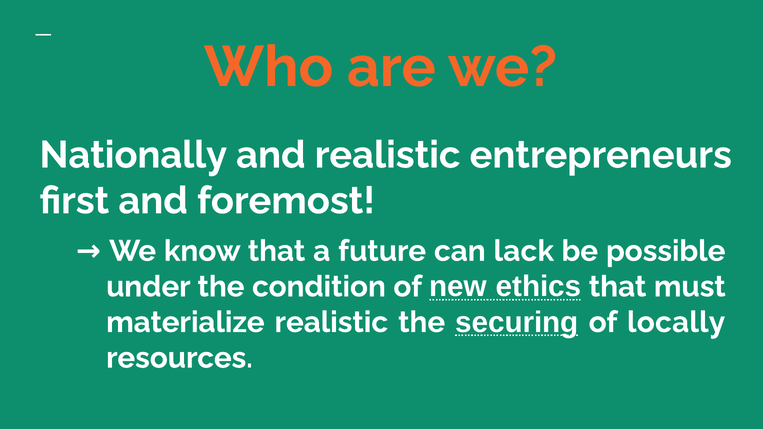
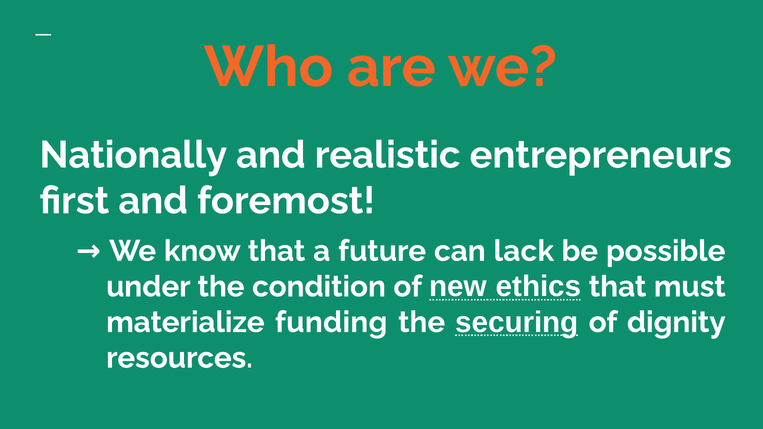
materialize realistic: realistic -> funding (331, 322)
locally: locally -> dignity (676, 322)
